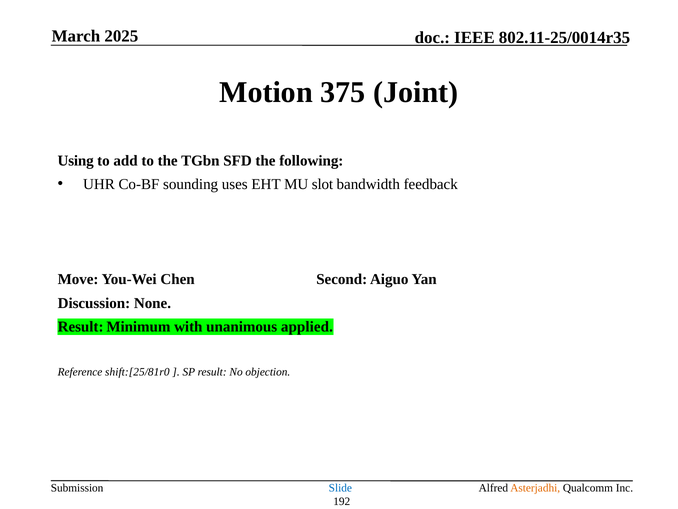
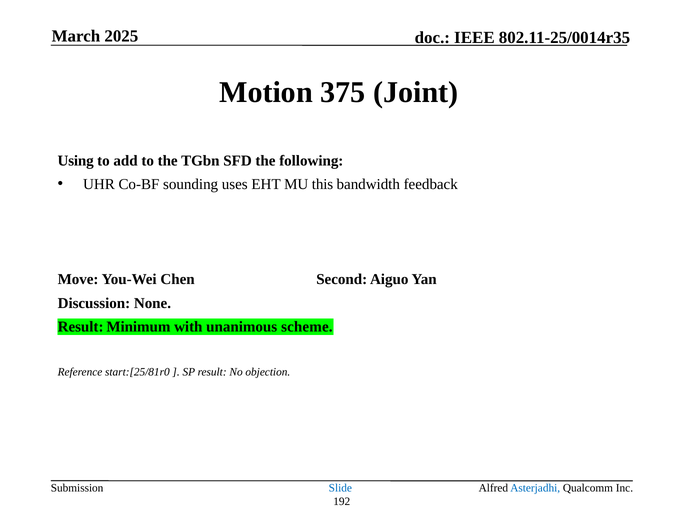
slot: slot -> this (323, 184)
applied: applied -> scheme (307, 327)
shift:[25/81r0: shift:[25/81r0 -> start:[25/81r0 (137, 371)
Asterjadhi colour: orange -> blue (535, 488)
